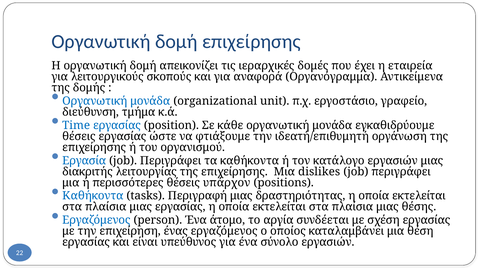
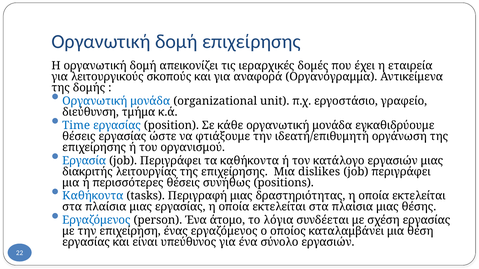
υπάρχον: υπάρχον -> συνήθως (227, 183)
αργία: αργία -> λόγια (278, 221)
